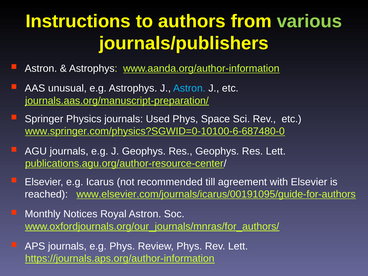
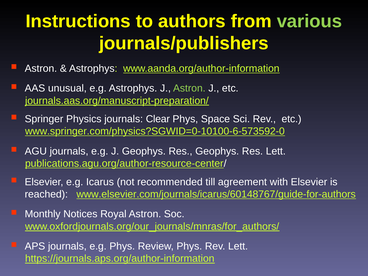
Astron colour: light blue -> light green (189, 88)
Used: Used -> Clear (158, 119)
www.springer.com/physics?SGWID=0-10100-6-687480-0: www.springer.com/physics?SGWID=0-10100-6-687480-0 -> www.springer.com/physics?SGWID=0-10100-6-573592-0 (155, 131)
www.elsevier.com/journals/icarus/00191095/guide-for-authors: www.elsevier.com/journals/icarus/00191095/guide-for-authors -> www.elsevier.com/journals/icarus/60148767/guide-for-authors (216, 194)
